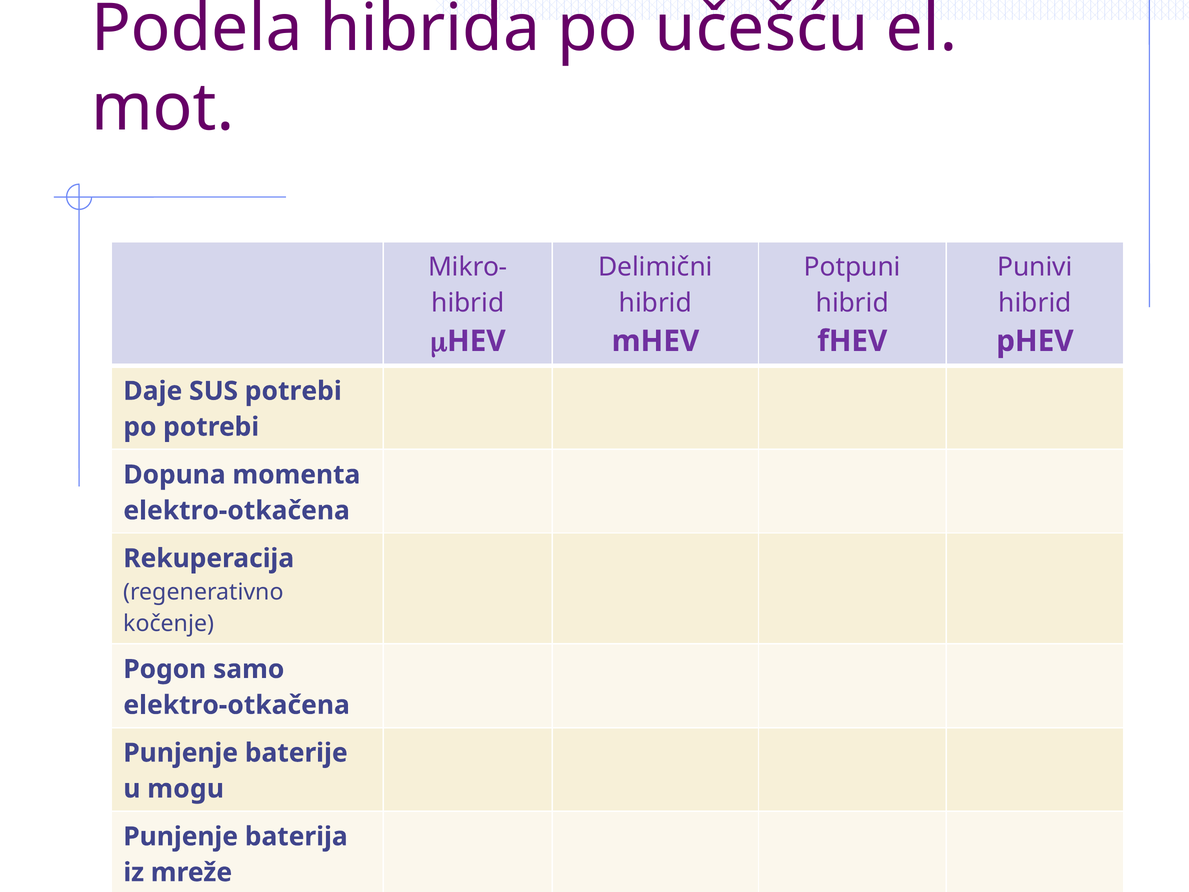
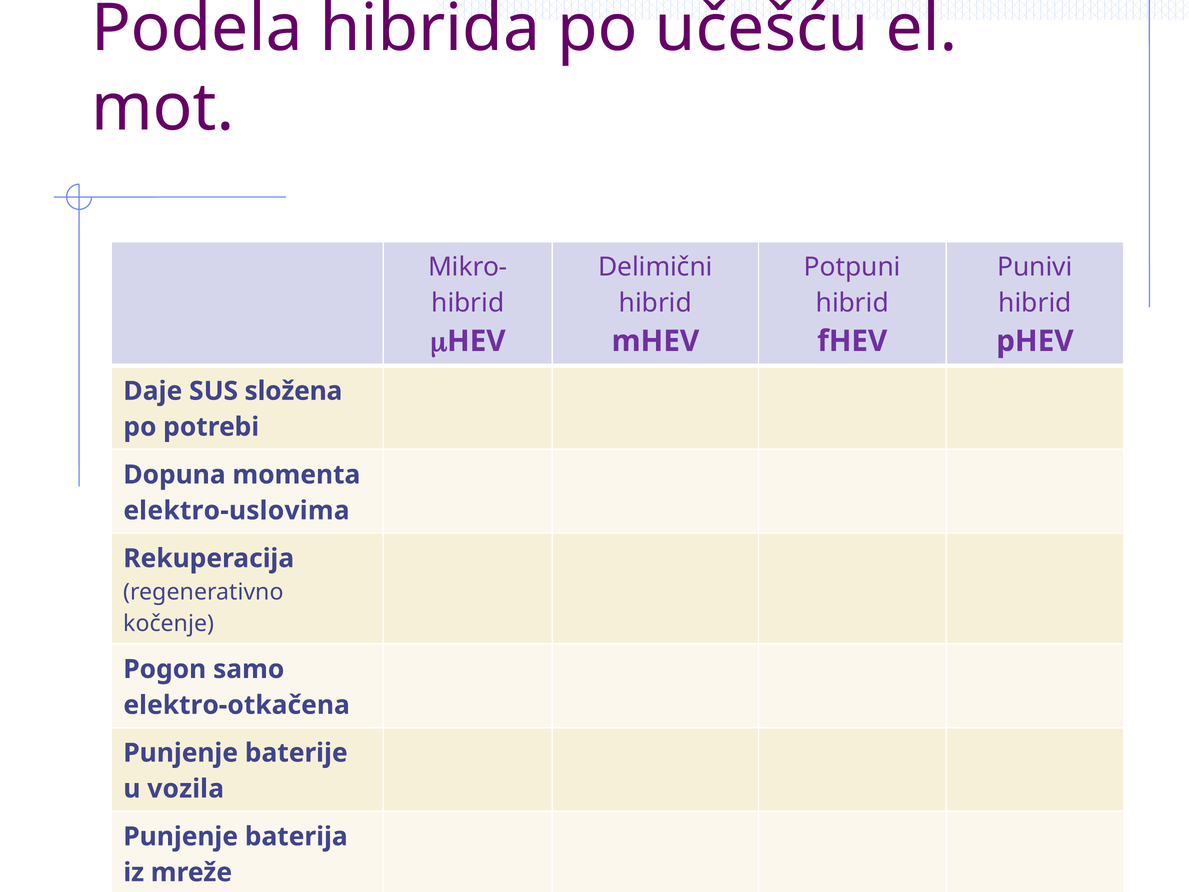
SUS potrebi: potrebi -> složena (293, 391)
elektro-otkačena: elektro-otkačena -> elektro-uslovima (236, 510)
mogu: mogu -> vozila (186, 789)
